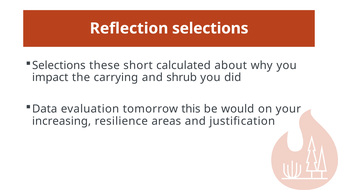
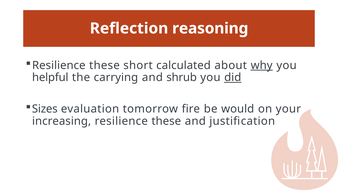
Reflection selections: selections -> reasoning (210, 28)
Selections: Selections -> Resilience (59, 65)
why underline: none -> present (262, 65)
impact: impact -> helpful (50, 78)
did underline: none -> present (233, 78)
Data: Data -> Sizes (45, 109)
this: this -> fire (191, 109)
areas: areas -> these (166, 121)
